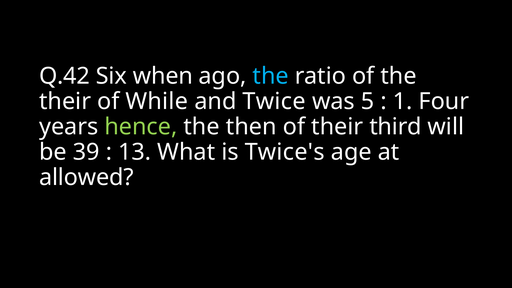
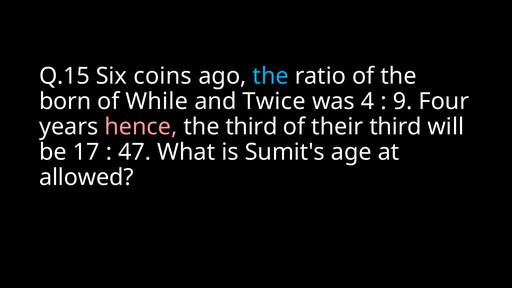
Q.42: Q.42 -> Q.15 (64, 76)
when: when -> coins (163, 76)
their: their -> born (65, 101)
5: 5 -> 4 (368, 101)
1: 1 -> 9 (403, 101)
hence colour: light green -> pink (141, 127)
the then: then -> third (251, 127)
39: 39 -> 17 (86, 152)
13: 13 -> 47 (135, 152)
Twice's: Twice's -> Sumit's (285, 152)
